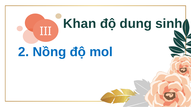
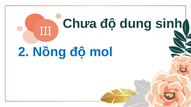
Khan: Khan -> Chưa (80, 24)
